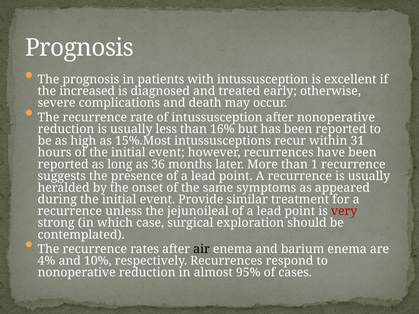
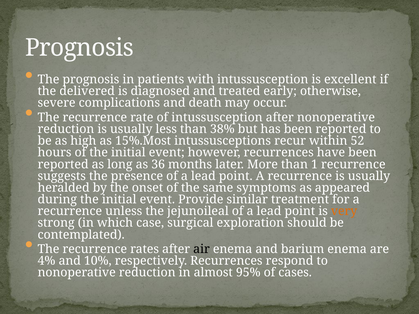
increased: increased -> delivered (87, 91)
16%: 16% -> 38% (222, 129)
31: 31 -> 52 (357, 141)
very colour: red -> orange (344, 211)
